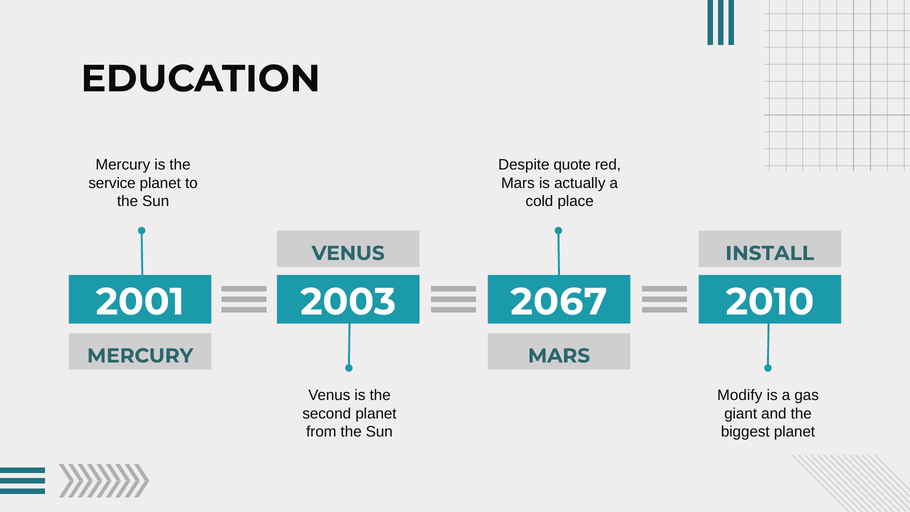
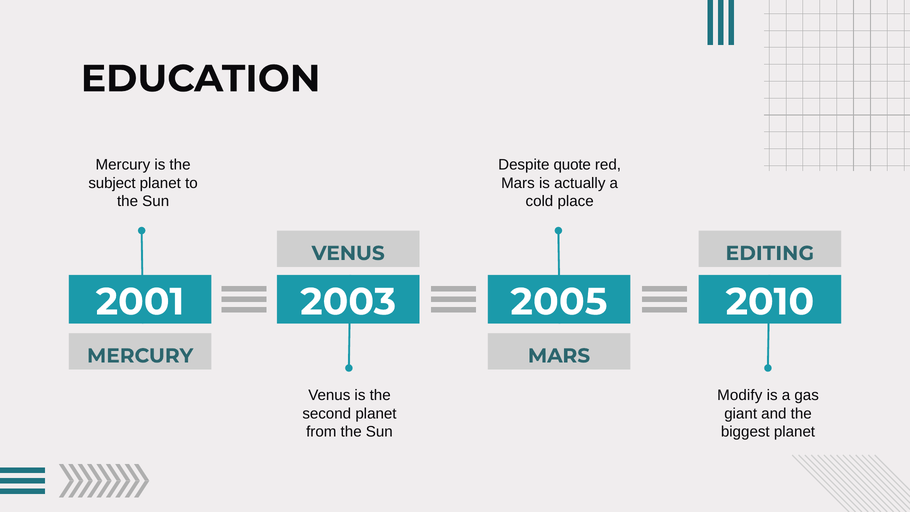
service: service -> subject (112, 183)
INSTALL: INSTALL -> EDITING (770, 253)
2067: 2067 -> 2005 (559, 302)
